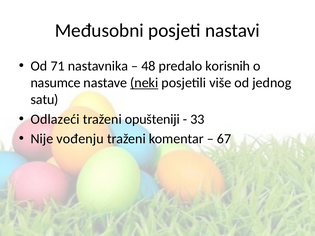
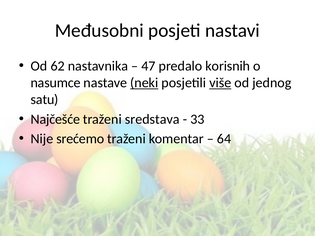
71: 71 -> 62 (58, 66)
48: 48 -> 47 (148, 66)
više underline: none -> present (220, 83)
Odlazeći: Odlazeći -> Najčešće (55, 119)
opušteniji: opušteniji -> sredstava (152, 119)
vođenju: vođenju -> srećemo (80, 139)
67: 67 -> 64 (224, 139)
